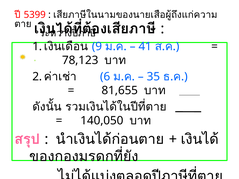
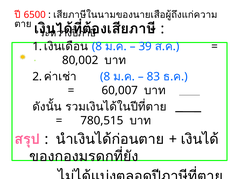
5399: 5399 -> 6500 (35, 15)
9: 9 -> 8 (97, 46)
41: 41 -> 39 (145, 46)
78,123: 78,123 -> 80,002 (80, 60)
6: 6 -> 8 (105, 77)
35: 35 -> 83 (153, 77)
81,655: 81,655 -> 60,007 (120, 91)
140,050: 140,050 -> 780,515 (102, 121)
